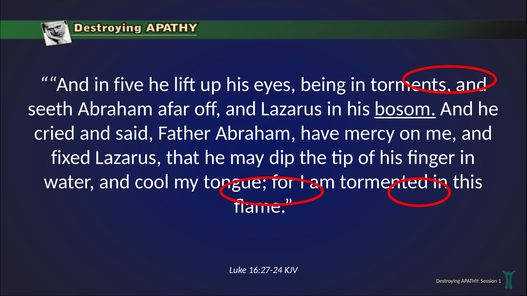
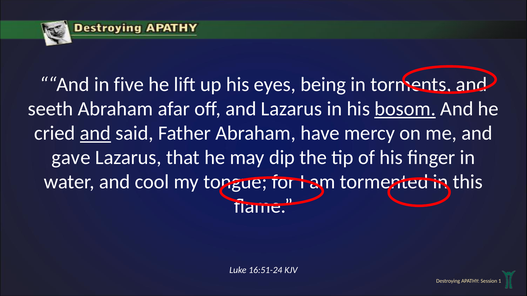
and underline: none -> present (95, 133)
fixed: fixed -> gave (71, 158)
16:27-24: 16:27-24 -> 16:51-24 (265, 270)
